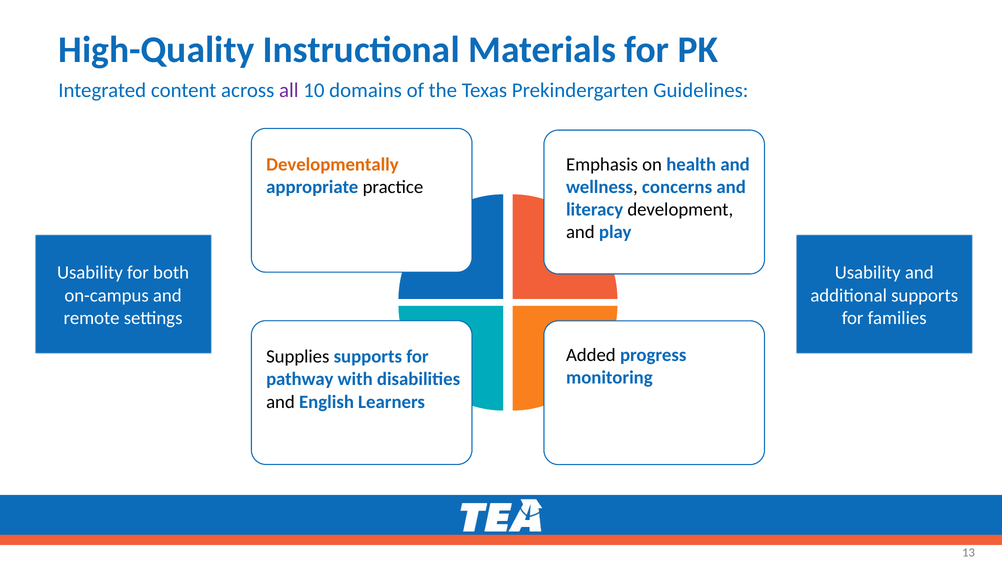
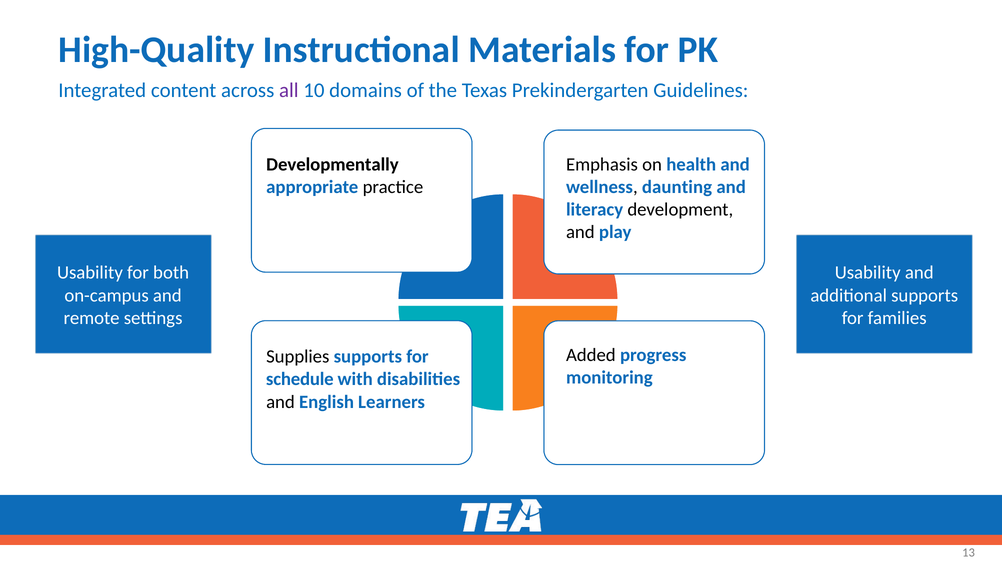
Developmentally colour: orange -> black (332, 164)
concerns: concerns -> daunting (677, 187)
pathway: pathway -> schedule (300, 379)
